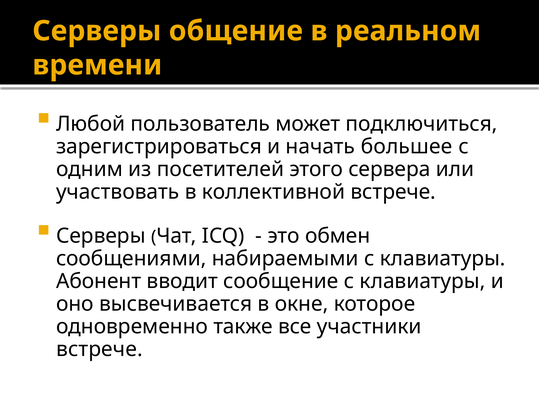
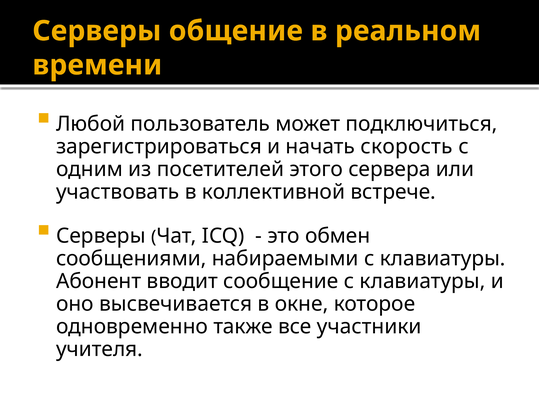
большее: большее -> скорость (407, 147)
встрече: встрече -> учителя (99, 349)
